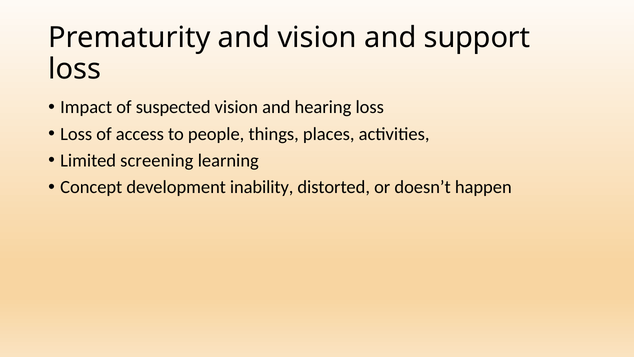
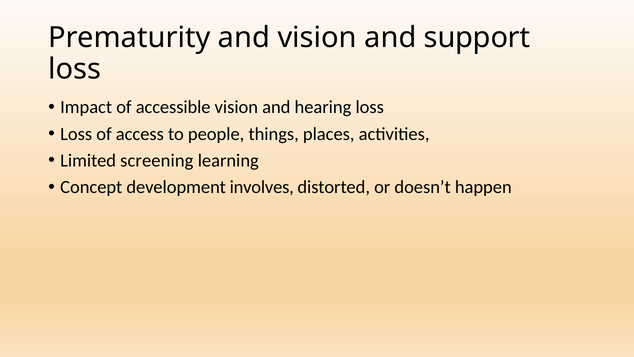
suspected: suspected -> accessible (173, 107)
inability: inability -> involves (262, 187)
